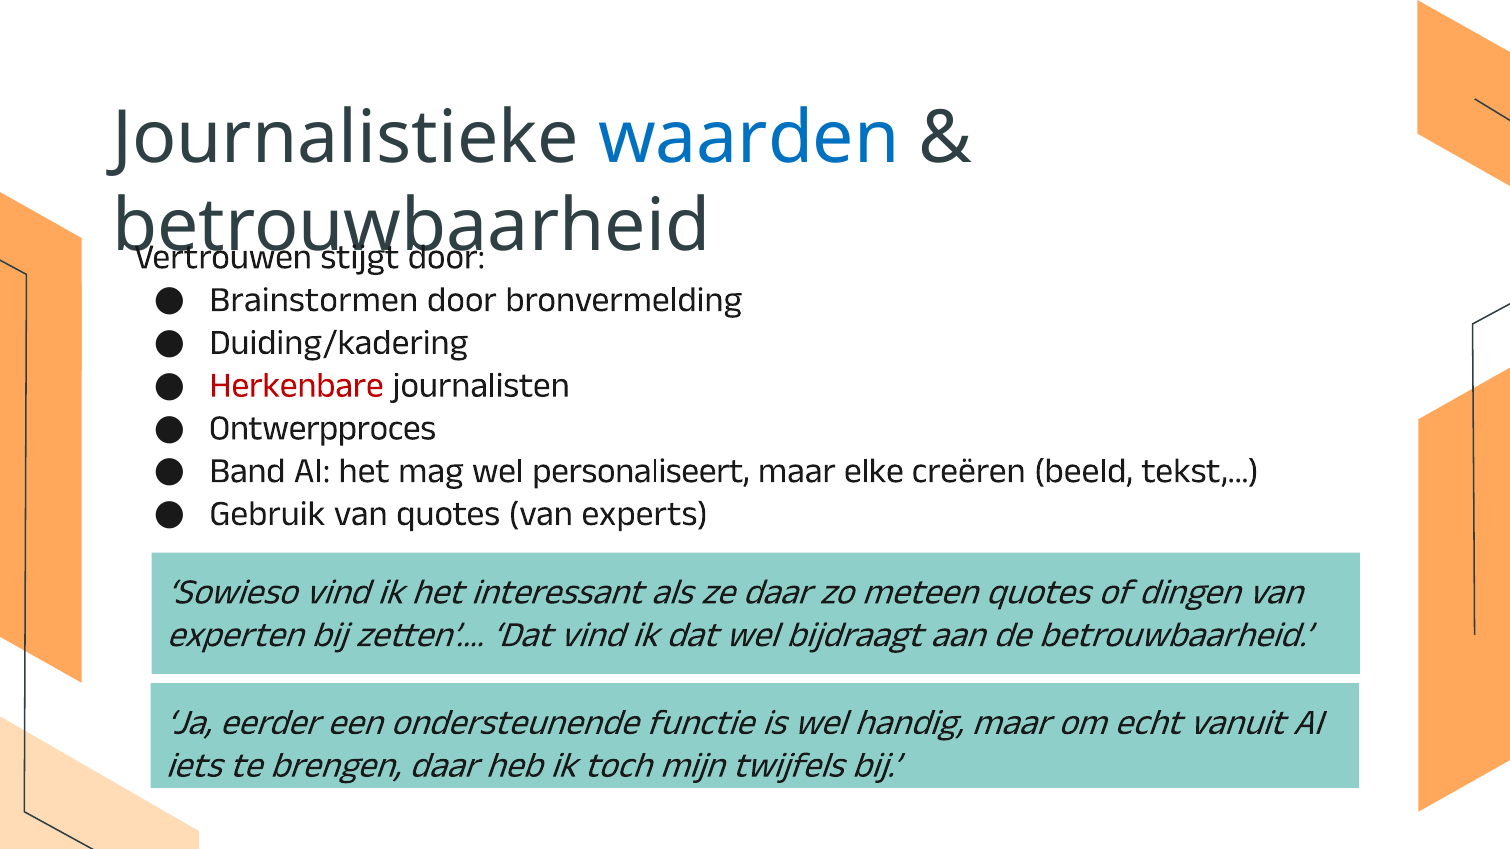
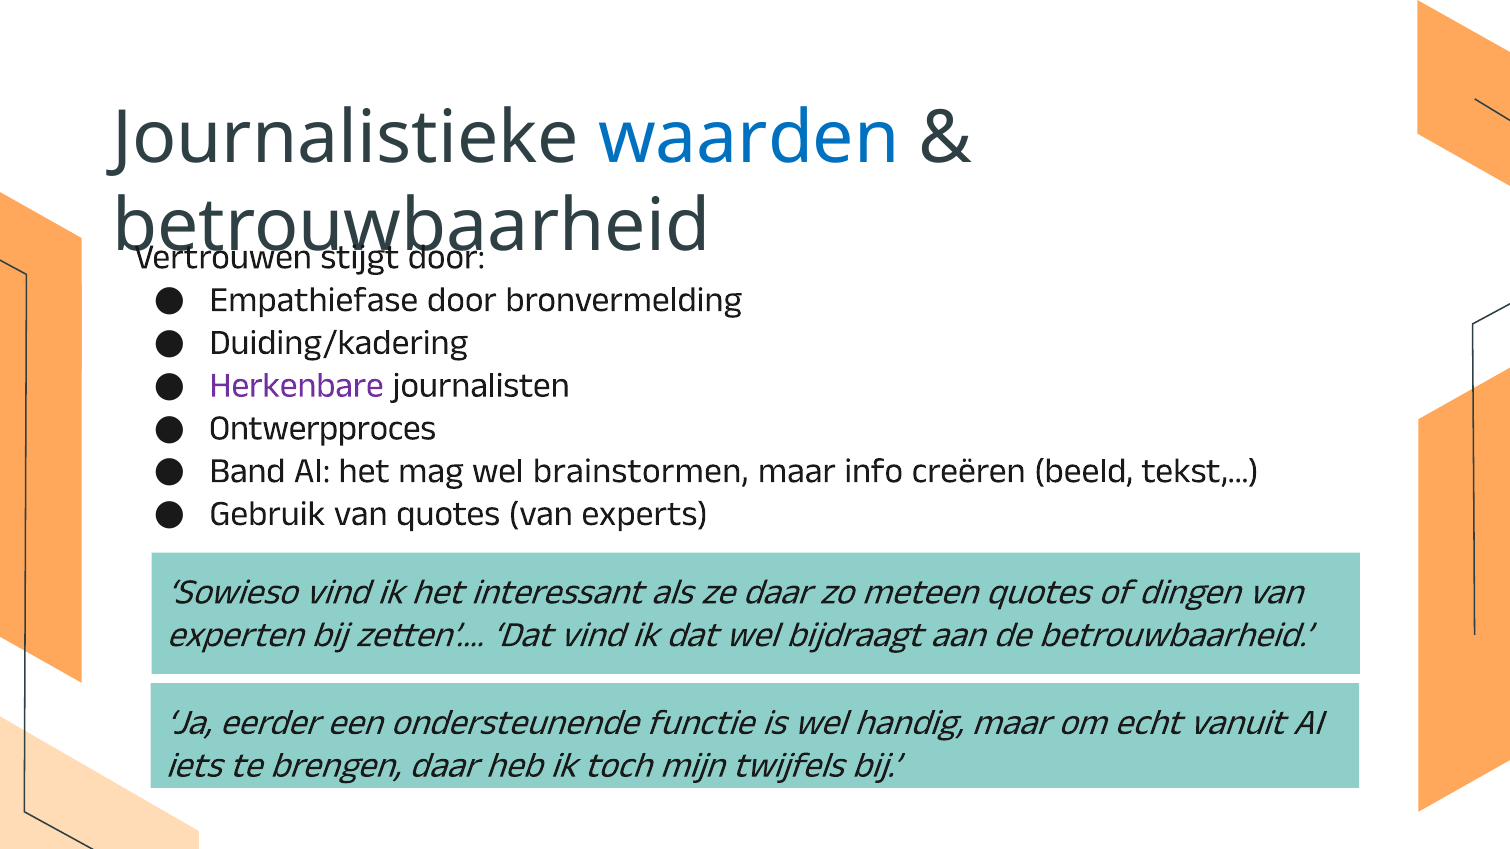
Brainstormen: Brainstormen -> Empathiefase (314, 299)
Herkenbare colour: red -> purple (297, 385)
personaliseert: personaliseert -> brainstormen (641, 471)
elke: elke -> info (874, 471)
